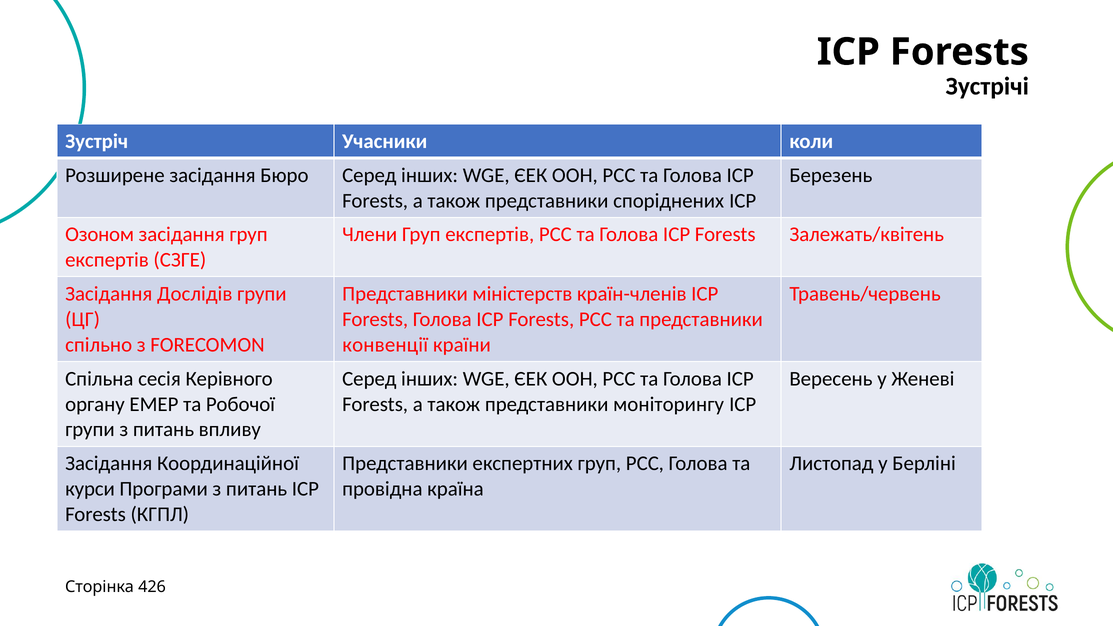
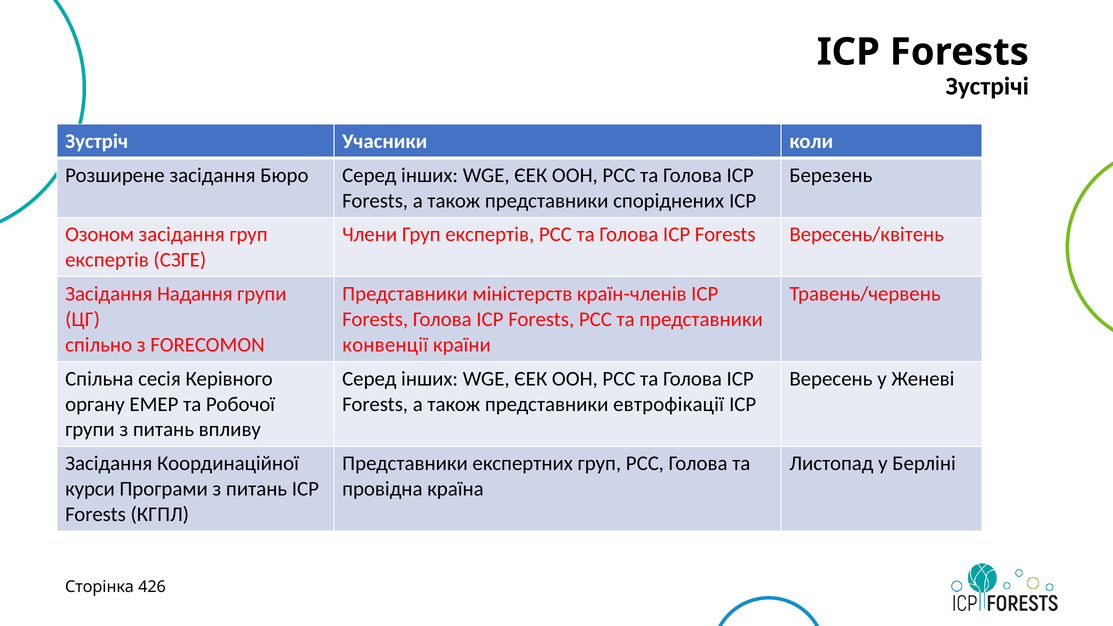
Залежать/квітень: Залежать/квітень -> Вересень/квітень (867, 235)
Дослідів: Дослідів -> Надання (195, 294)
моніторингу: моніторингу -> евтрофікації (669, 404)
